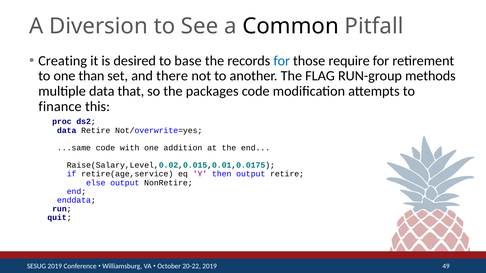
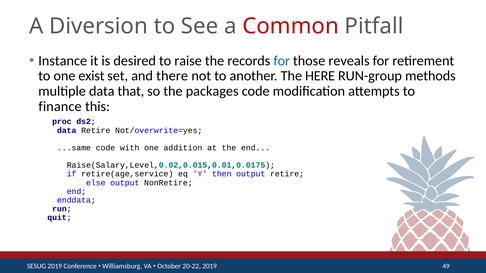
Common colour: black -> red (291, 26)
Creating: Creating -> Instance (63, 61)
base: base -> raise (188, 61)
require: require -> reveals (349, 61)
than: than -> exist (91, 76)
FLAG: FLAG -> HERE (320, 76)
